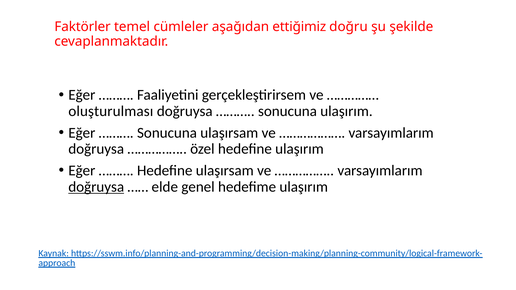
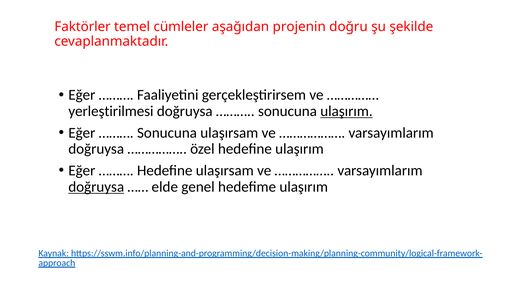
ettiğimiz: ettiğimiz -> projenin (299, 27)
oluşturulması: oluşturulması -> yerleştirilmesi (111, 111)
ulaşırım underline: none -> present (346, 111)
